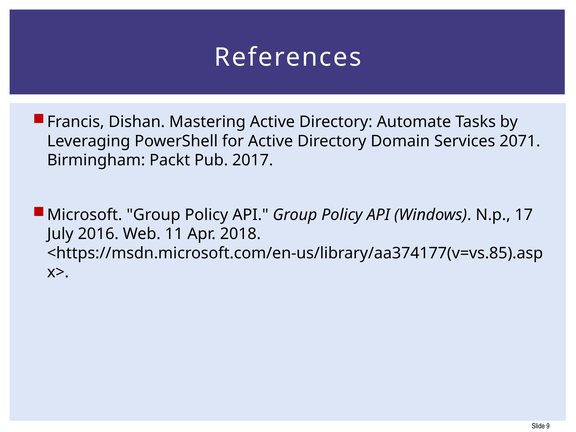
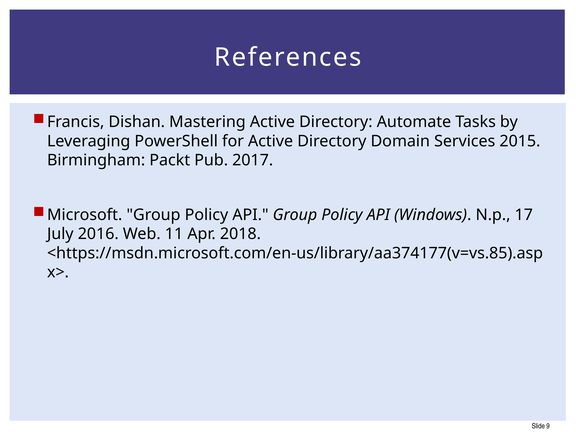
2071: 2071 -> 2015 (520, 141)
